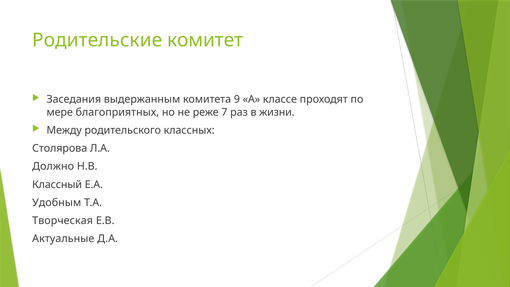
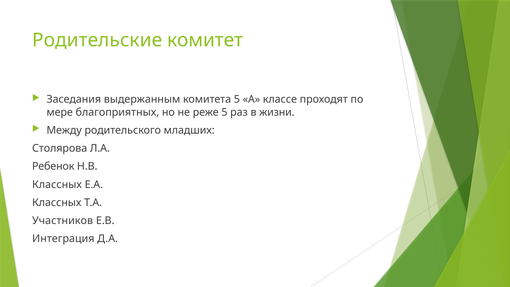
комитета 9: 9 -> 5 (237, 99)
реже 7: 7 -> 5 (224, 112)
классных: классных -> младших (189, 130)
Должно: Должно -> Ребенок (53, 166)
Классный: Классный -> Классных (57, 184)
Удобным: Удобным -> Классных (57, 203)
Творческая: Творческая -> Участников (63, 221)
Актуальные: Актуальные -> Интеграция (63, 239)
